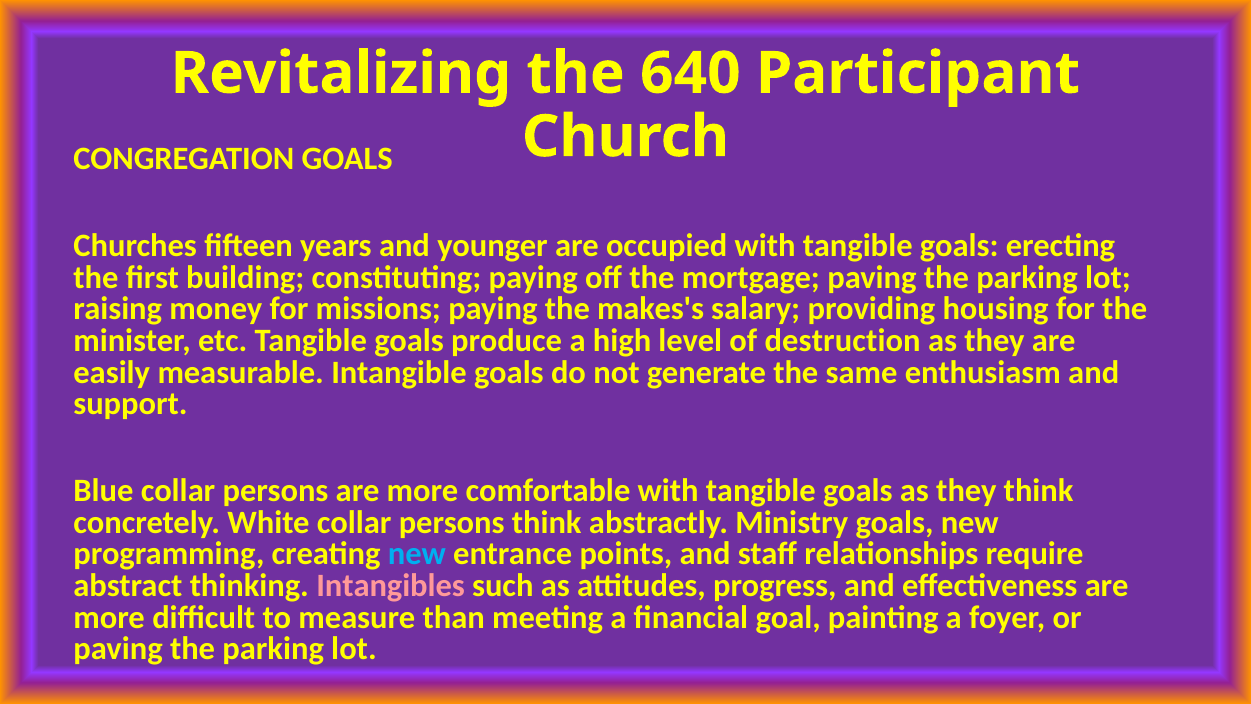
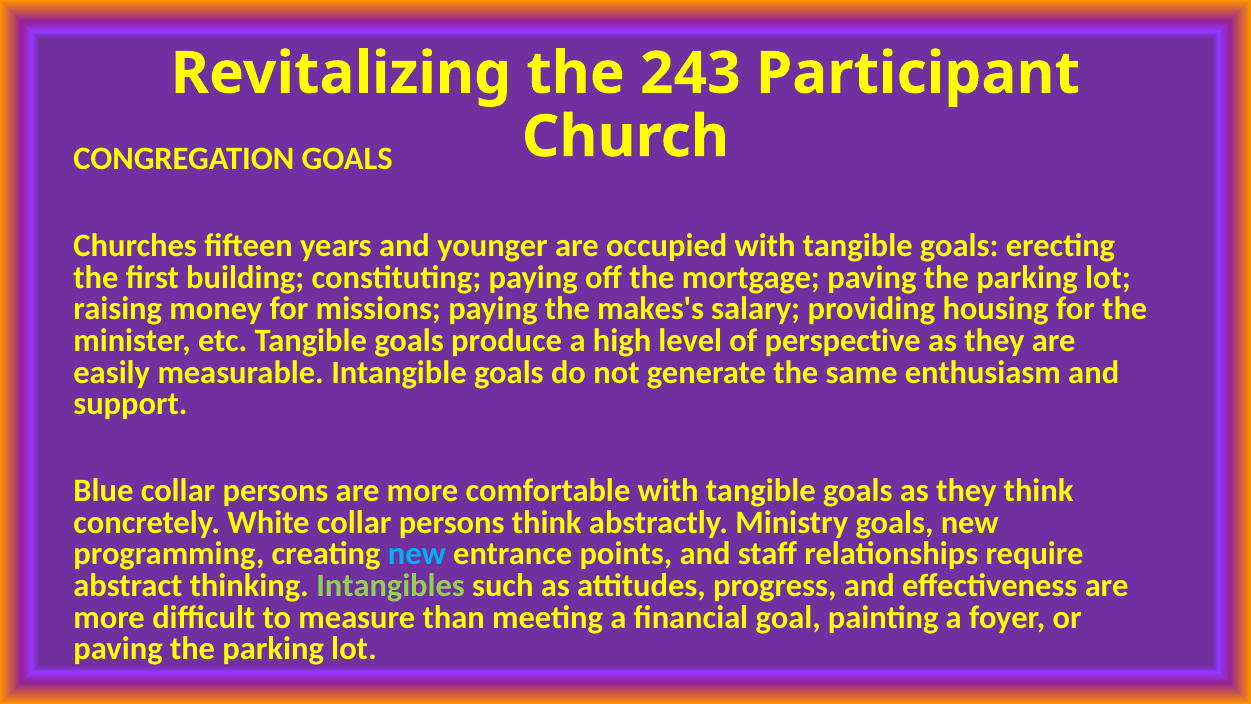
640: 640 -> 243 (690, 73)
destruction: destruction -> perspective (843, 341)
Intangibles colour: pink -> light green (391, 586)
